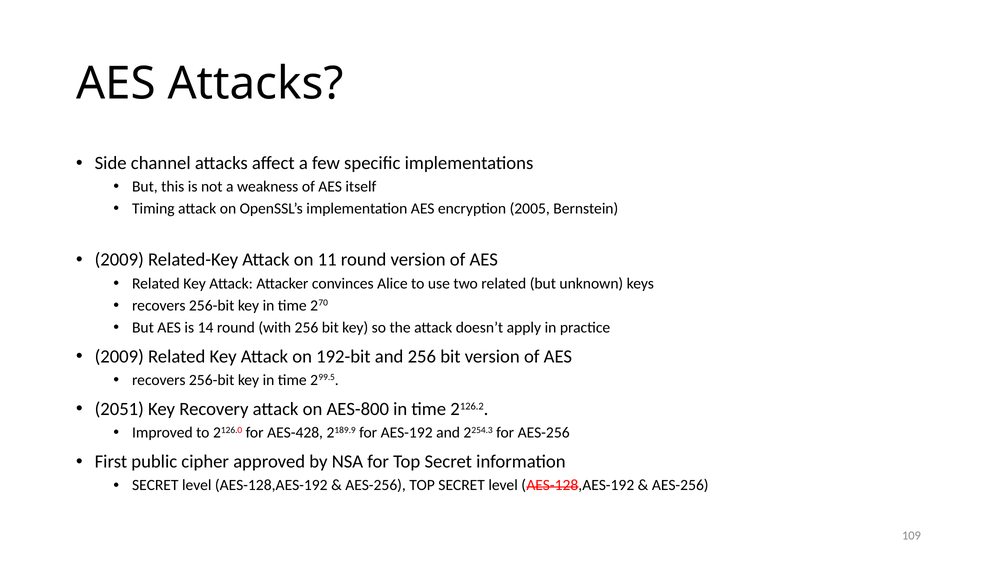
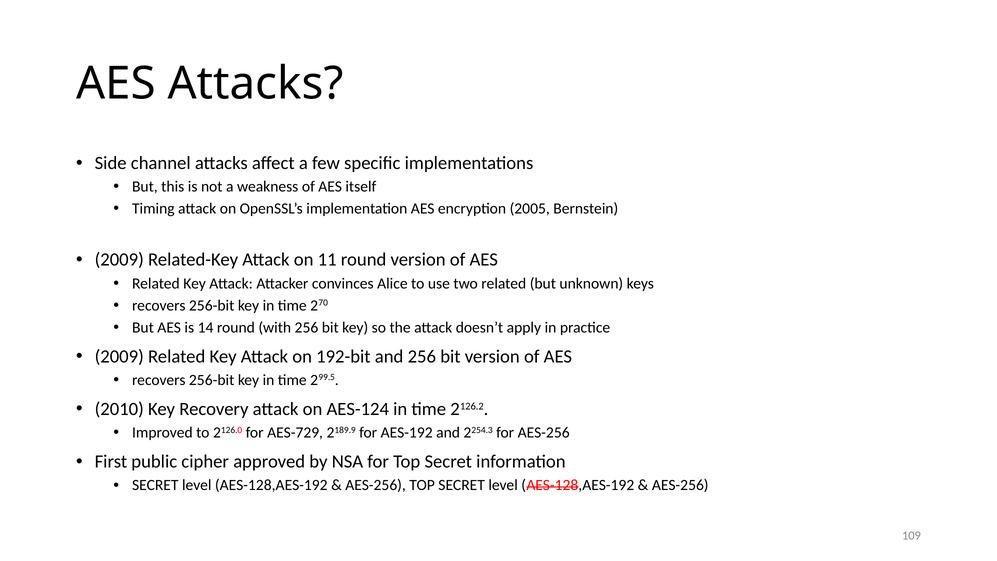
2051: 2051 -> 2010 (119, 409)
AES-800: AES-800 -> AES-124 (358, 409)
AES-428: AES-428 -> AES-729 (295, 433)
